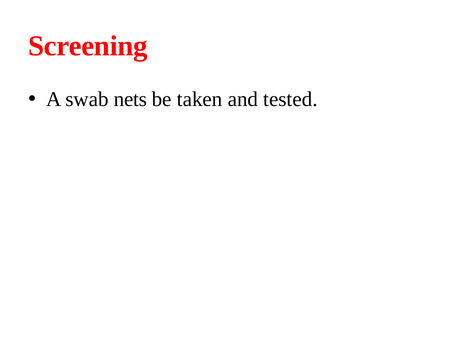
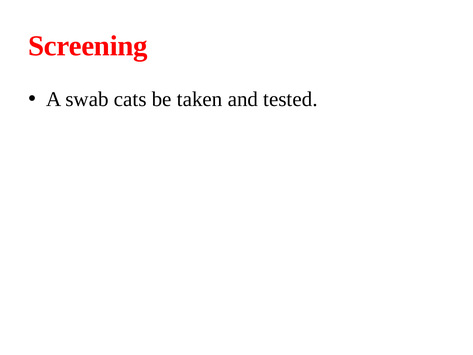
nets: nets -> cats (130, 99)
